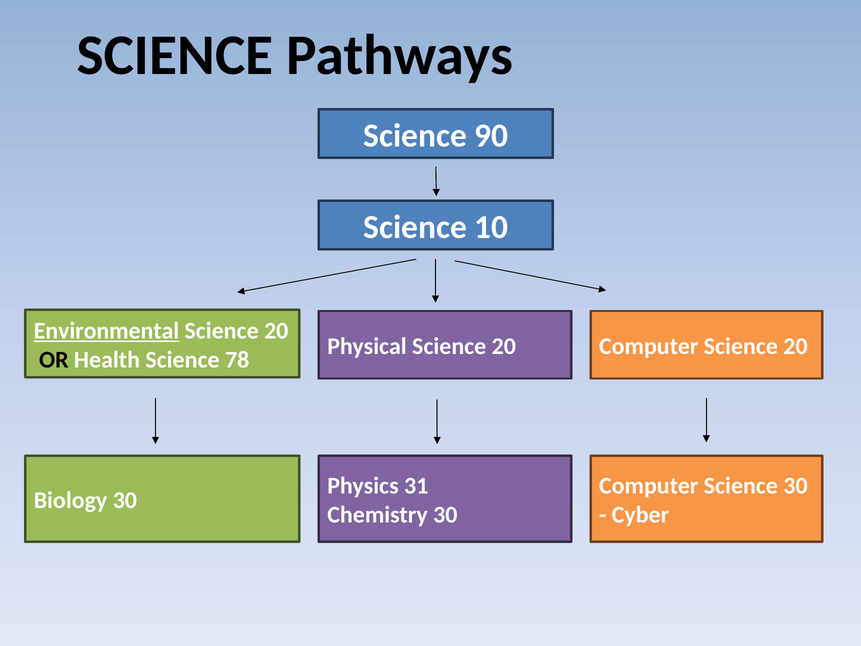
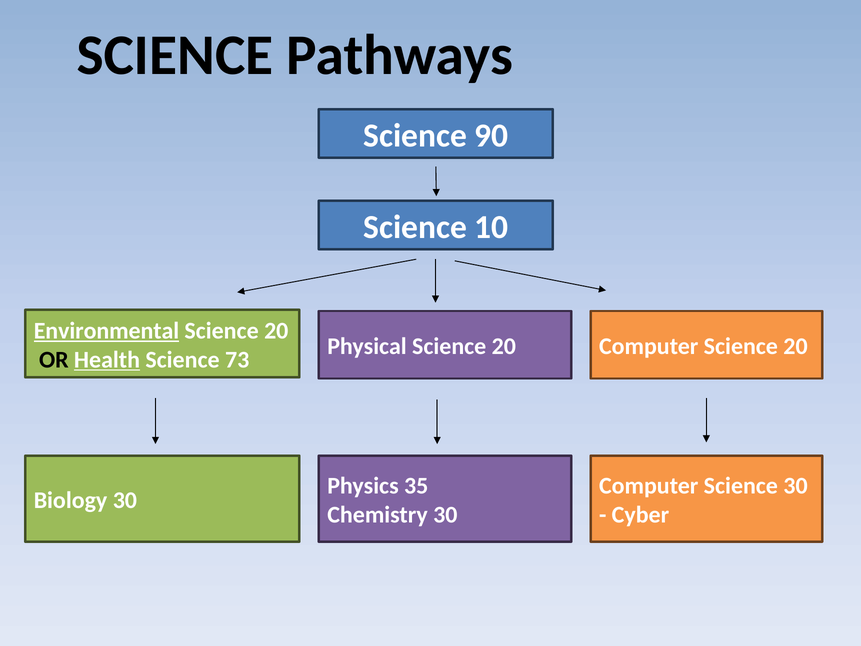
Health underline: none -> present (107, 360)
78: 78 -> 73 (237, 360)
31: 31 -> 35 (416, 486)
